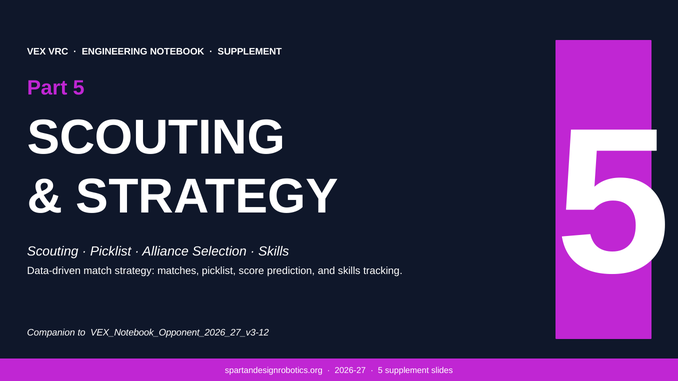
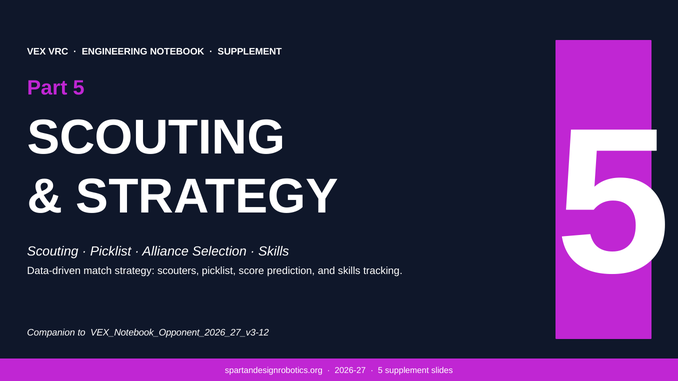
matches: matches -> scouters (178, 271)
